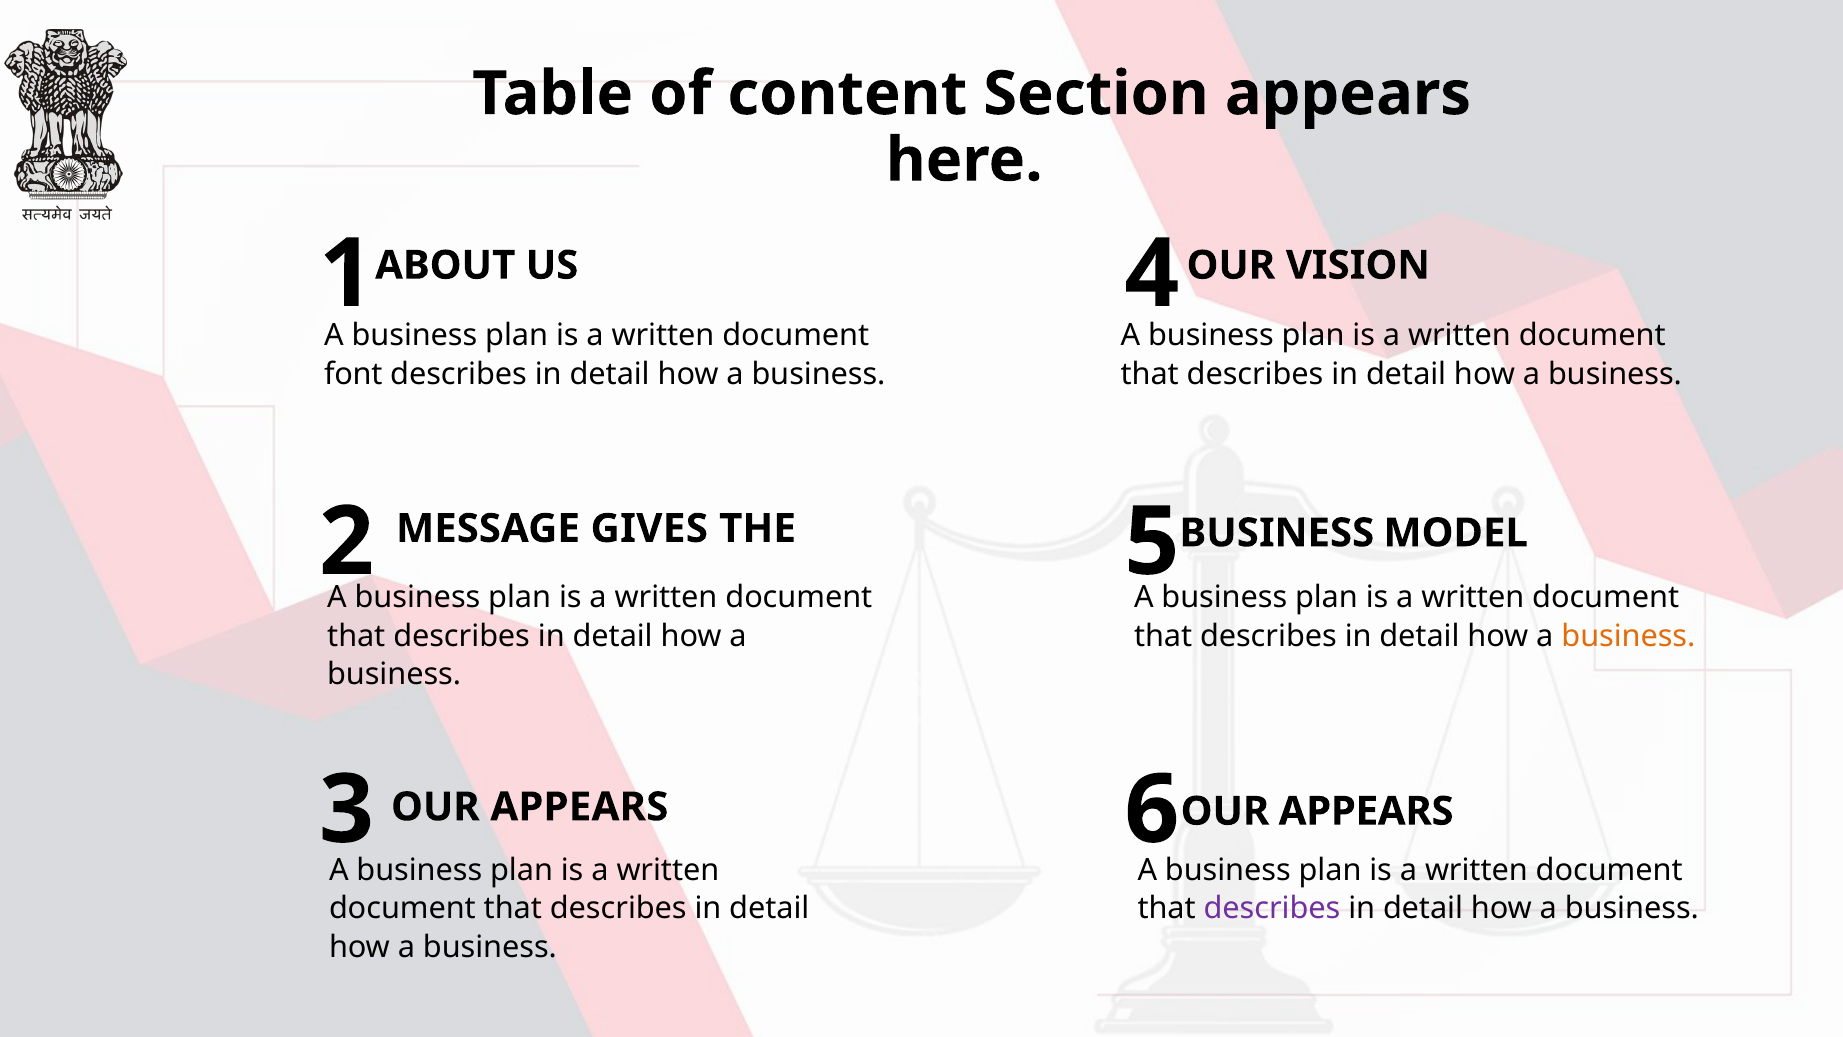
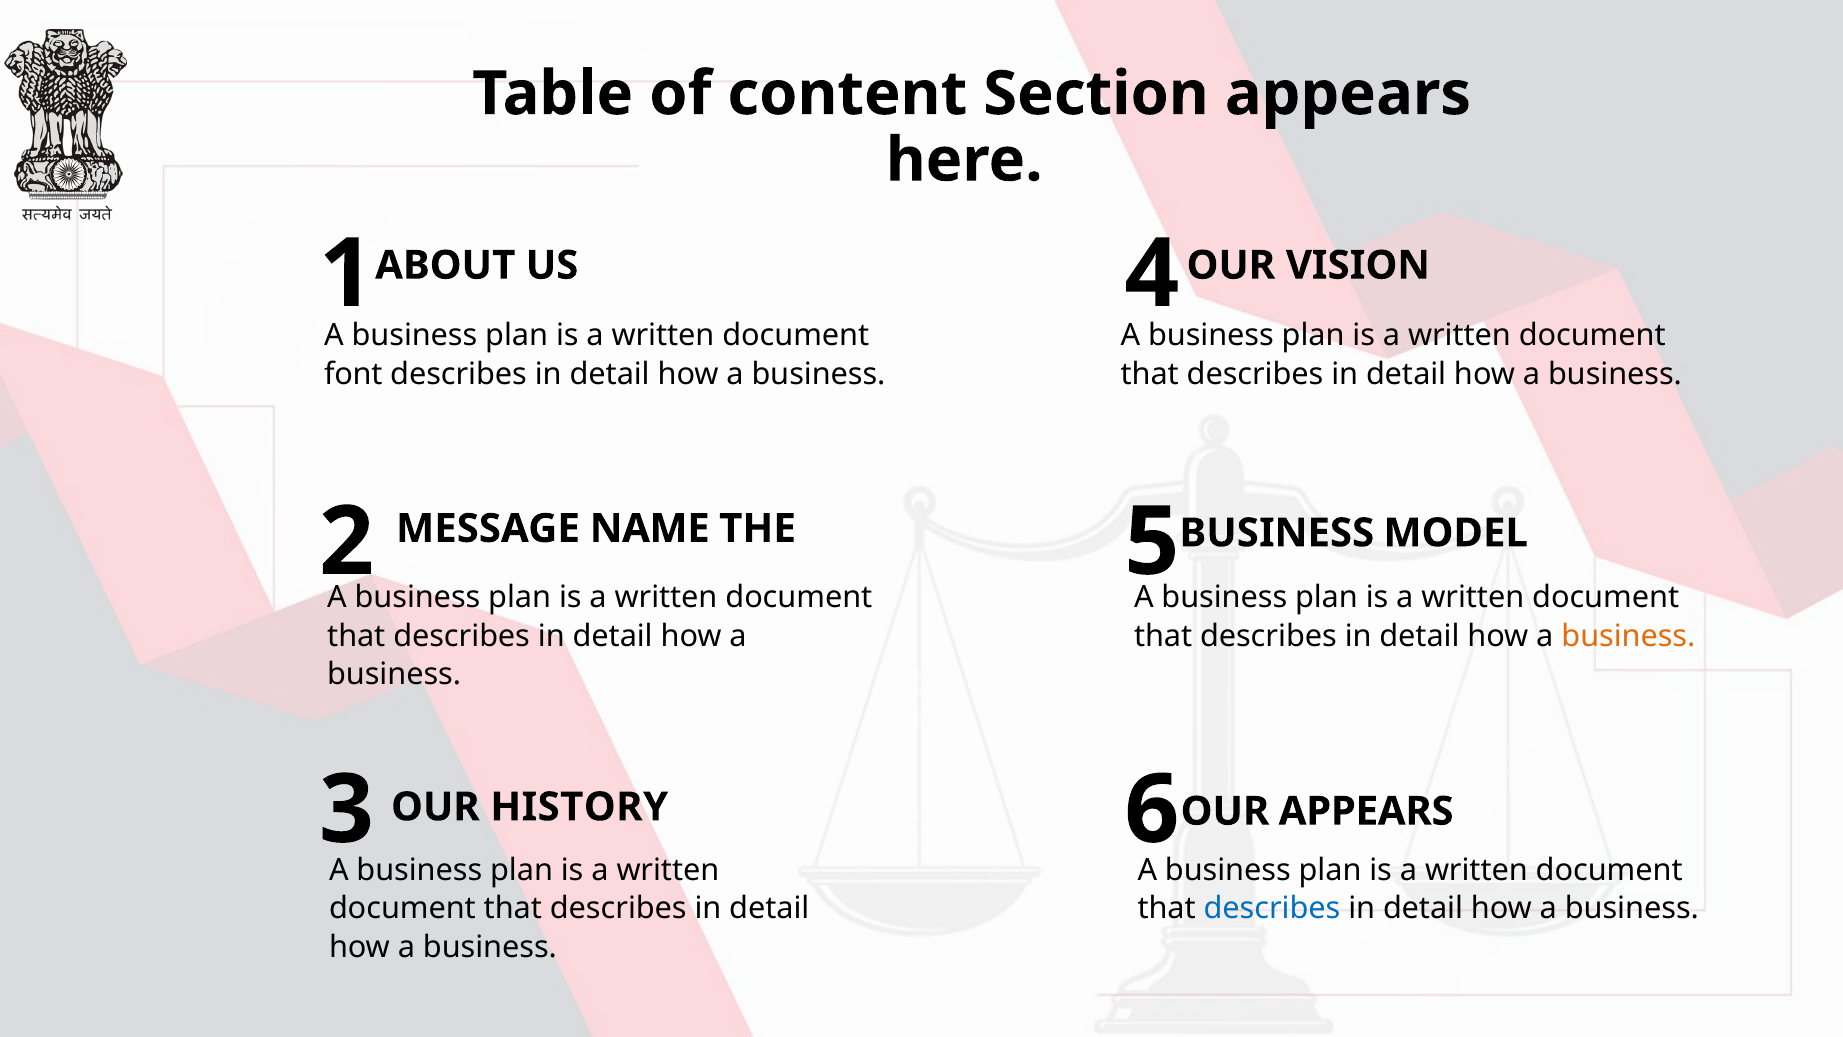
GIVES: GIVES -> NAME (650, 528)
APPEARS: APPEARS -> HISTORY (579, 807)
describes colour: purple -> blue (1272, 909)
